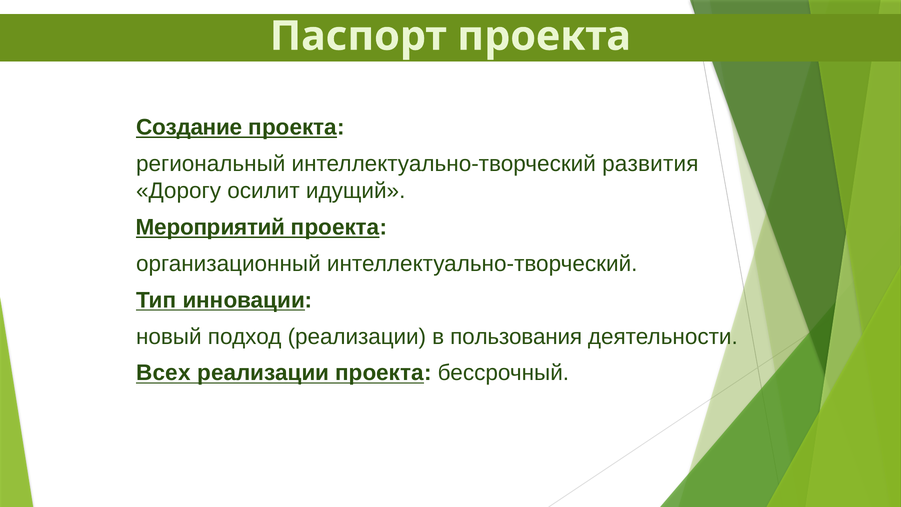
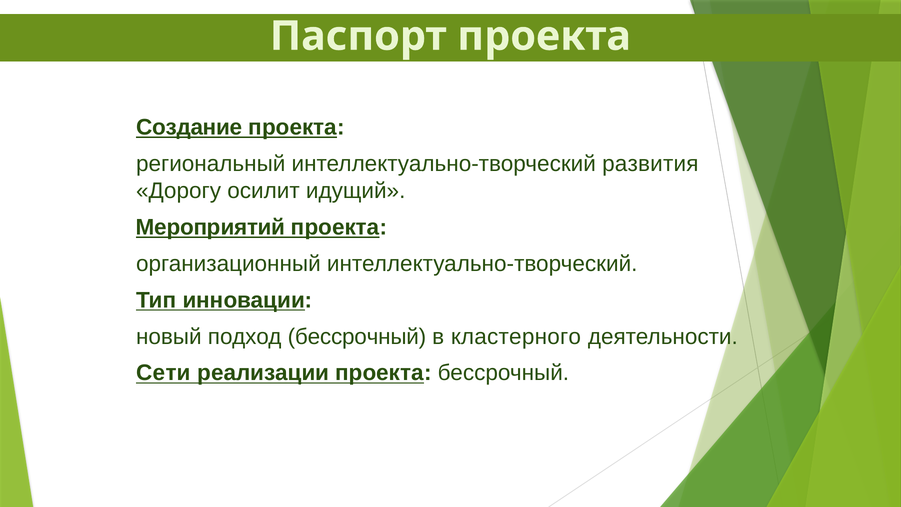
подход реализации: реализации -> бессрочный (357, 336)
пользования: пользования -> кластерного (516, 336)
Всех: Всех -> Сети (163, 373)
